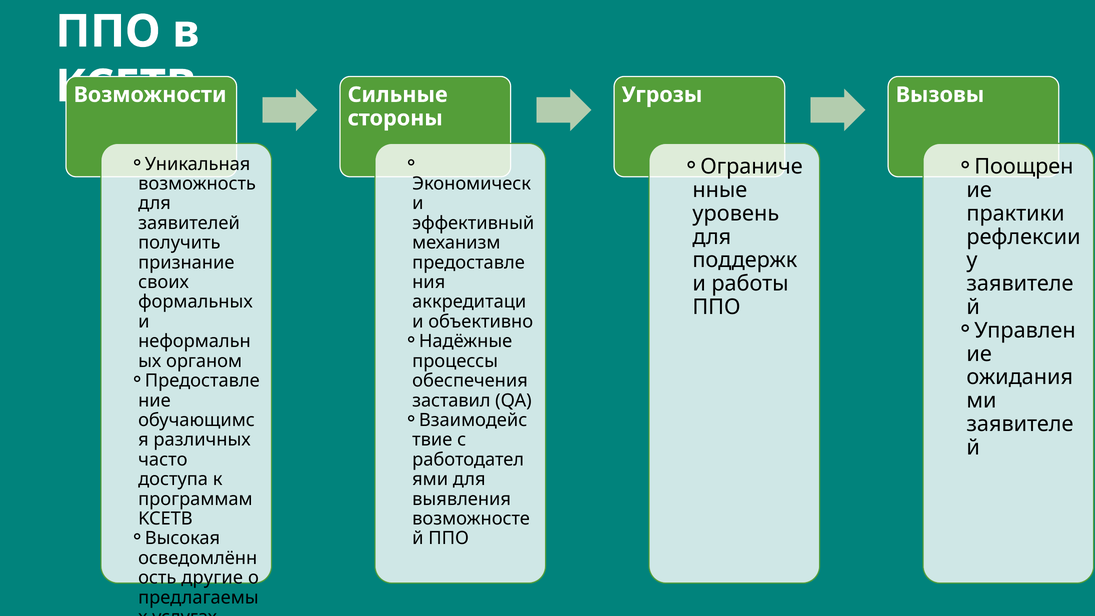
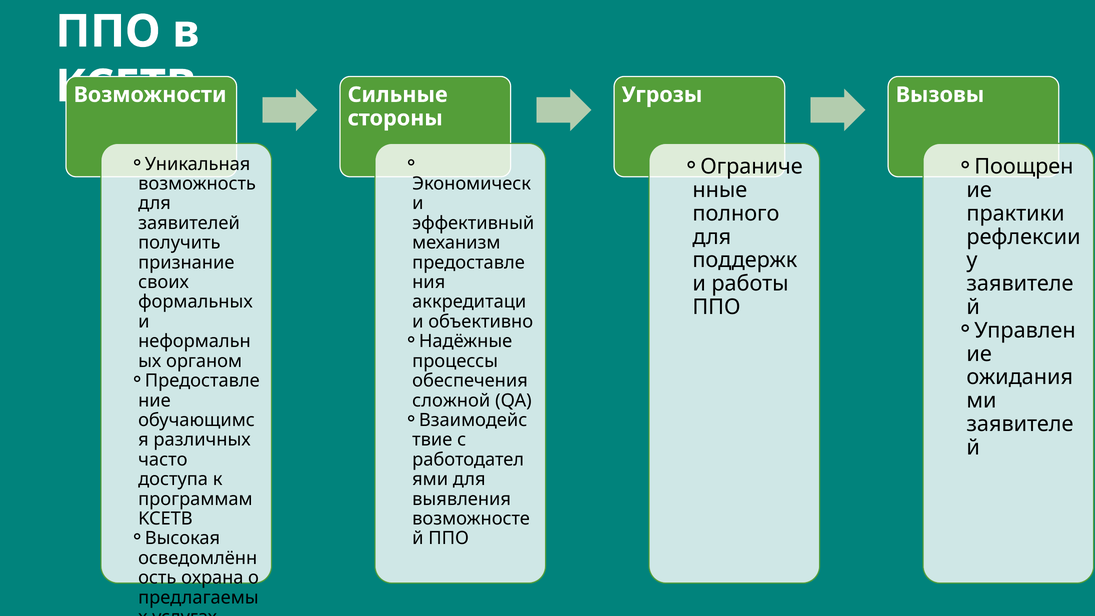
уровень: уровень -> полного (736, 213)
заставил: заставил -> сложной (451, 400)
другие: другие -> охрана (212, 578)
